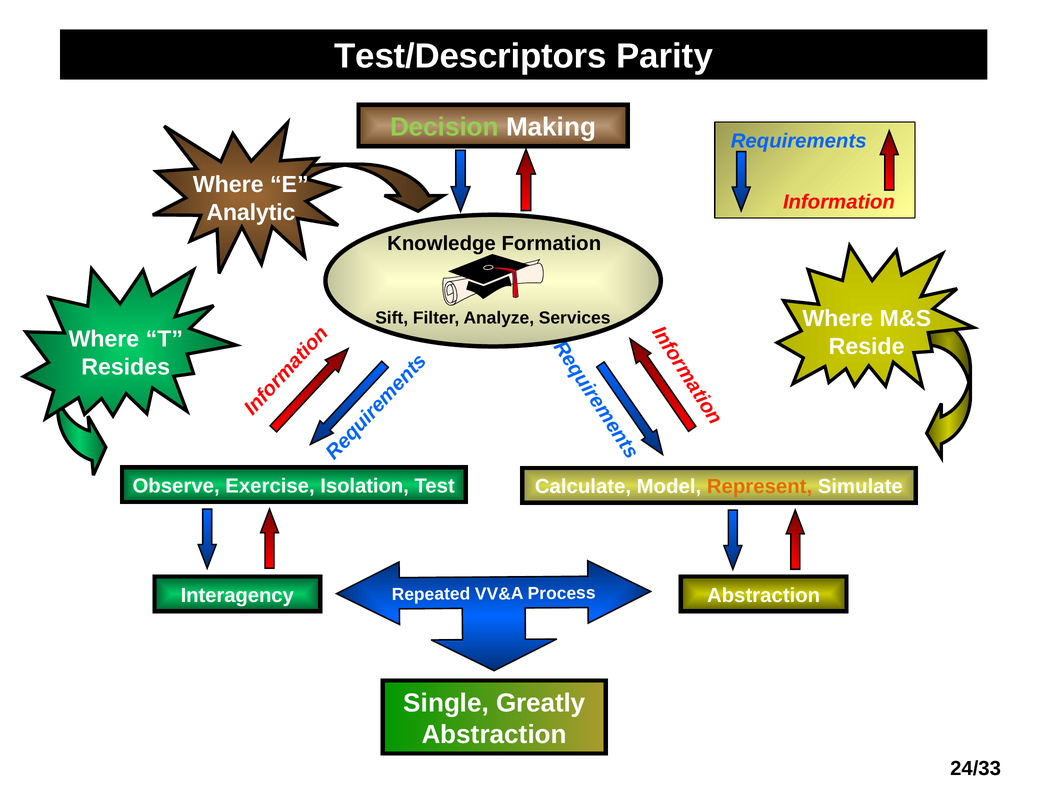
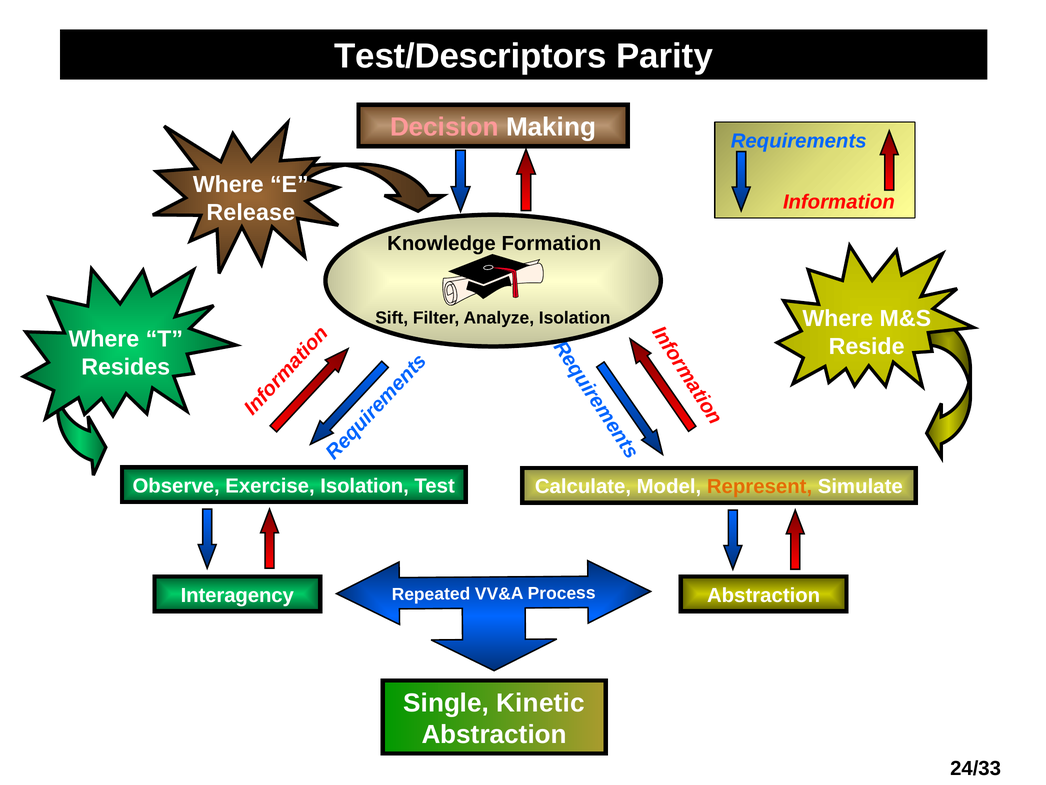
Decision colour: light green -> pink (444, 127)
Analytic: Analytic -> Release (251, 212)
Analyze Services: Services -> Isolation (575, 318)
Greatly: Greatly -> Kinetic (541, 703)
